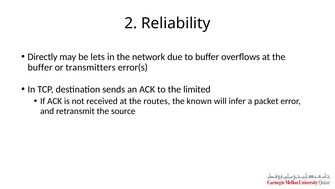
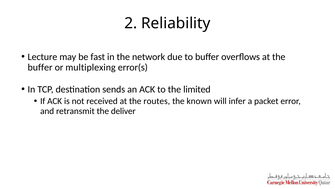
Directly: Directly -> Lecture (42, 57)
lets: lets -> fast (98, 57)
transmitters: transmitters -> multiplexing (91, 67)
source: source -> deliver (123, 111)
